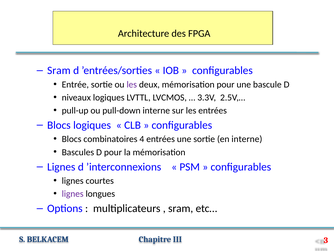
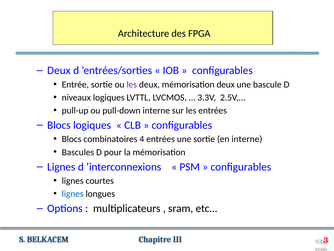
Sram: Sram -> Deux (59, 70)
mémorisation pour: pour -> deux (226, 84)
lignes colour: purple -> blue (73, 193)
